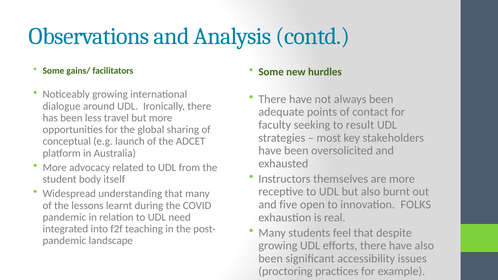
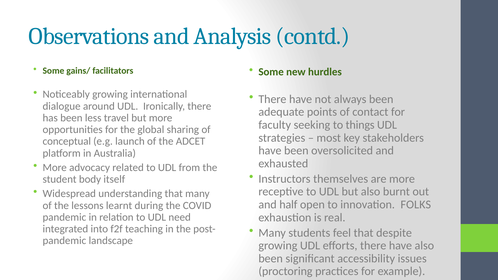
result: result -> things (360, 125)
five: five -> half (288, 205)
